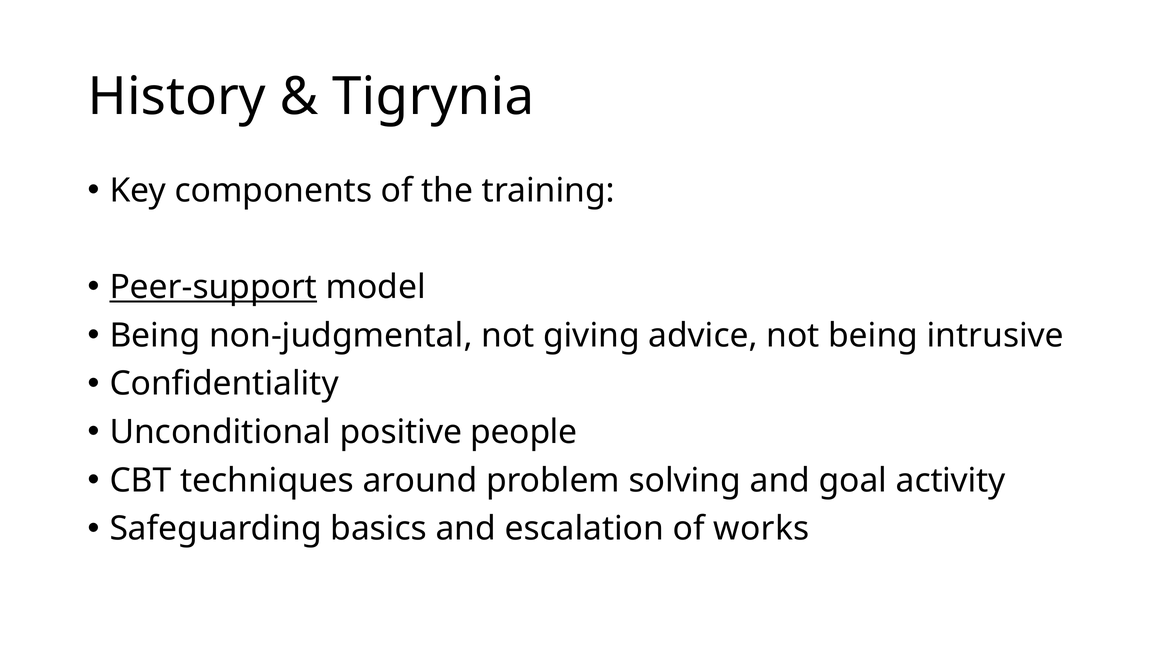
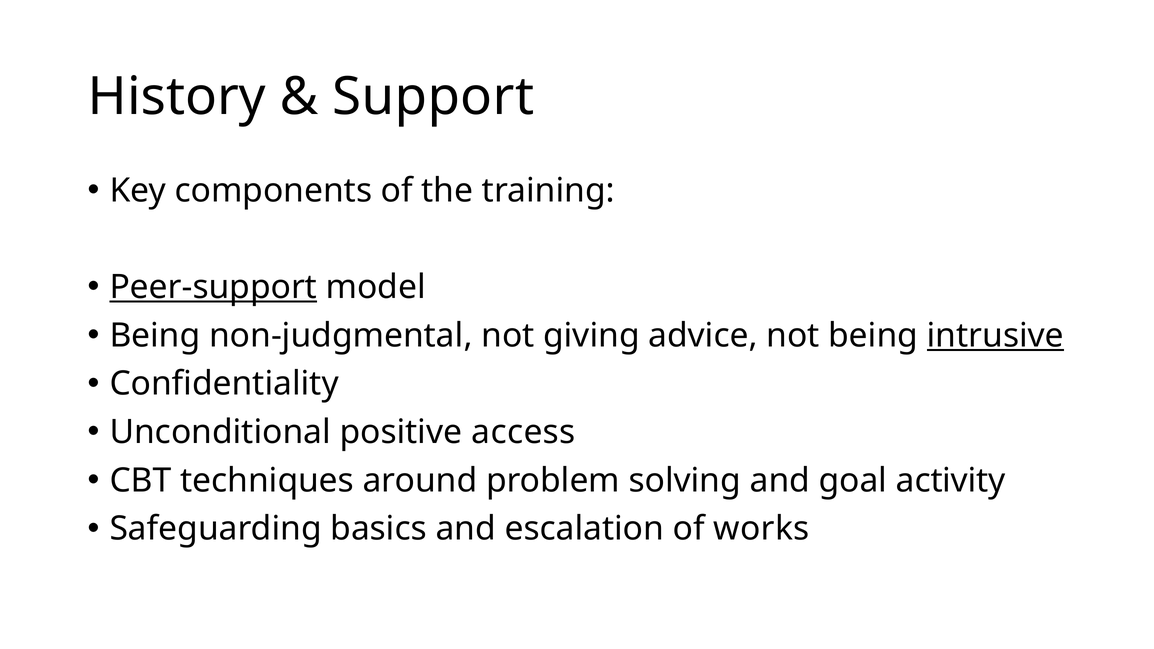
Tigrynia: Tigrynia -> Support (433, 97)
intrusive underline: none -> present (995, 336)
people: people -> access (524, 432)
